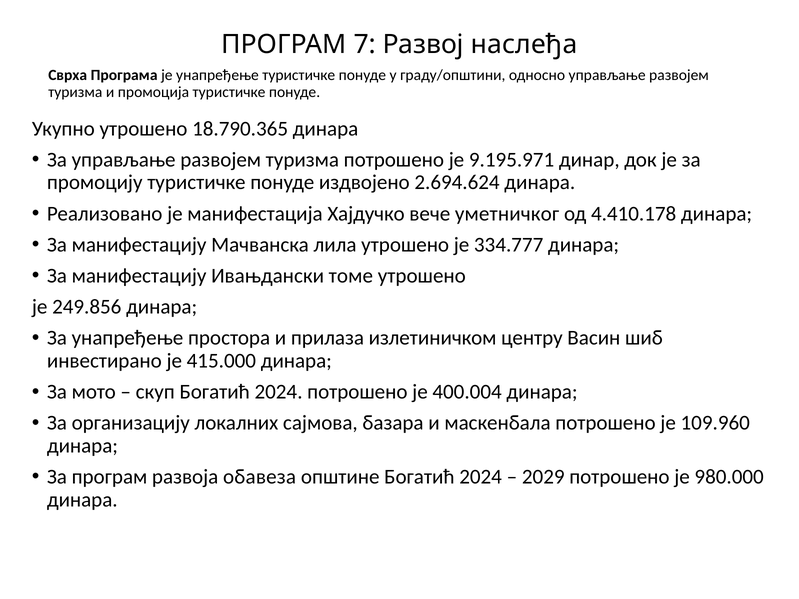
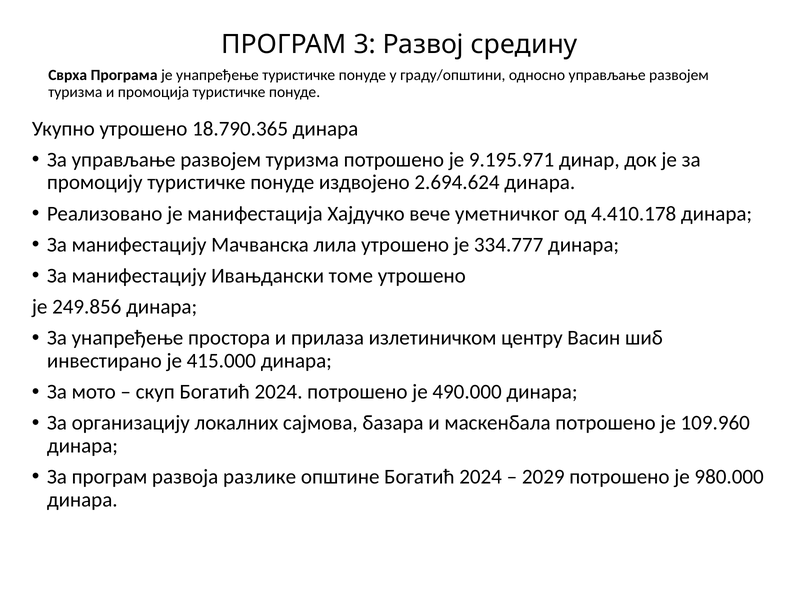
7: 7 -> 3 (365, 44)
наслеђа: наслеђа -> средину (524, 44)
400.004: 400.004 -> 490.000 (467, 392)
обавеза: обавеза -> разлике (260, 477)
